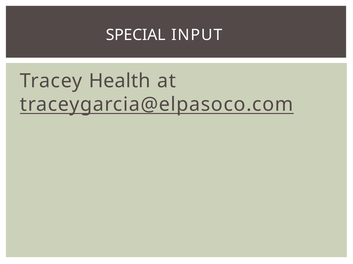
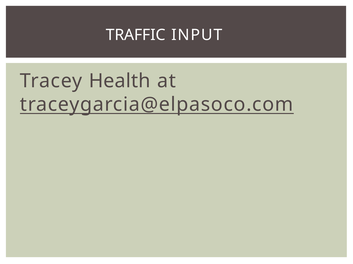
SPECIAL: SPECIAL -> TRAFFIC (136, 35)
